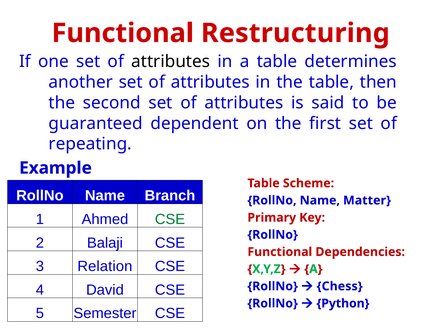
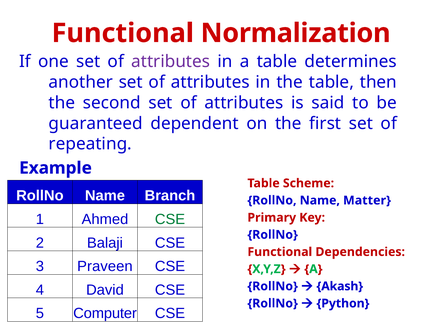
Restructuring: Restructuring -> Normalization (296, 33)
attributes colour: black -> purple (171, 62)
Relation: Relation -> Praveen (105, 267)
Chess: Chess -> Akash (340, 287)
Semester: Semester -> Computer (105, 314)
